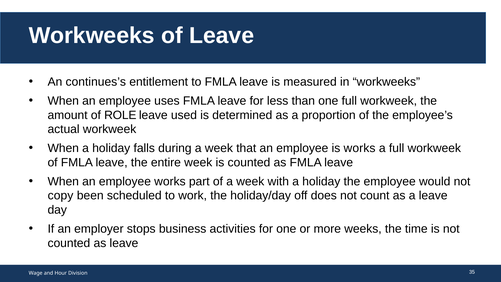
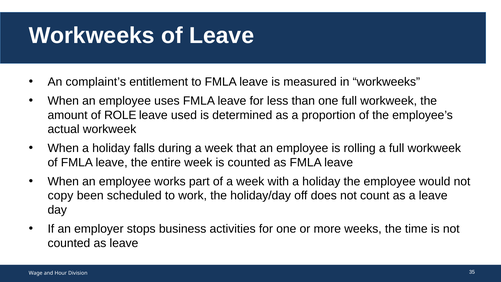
continues’s: continues’s -> complaint’s (96, 82)
is works: works -> rolling (360, 148)
